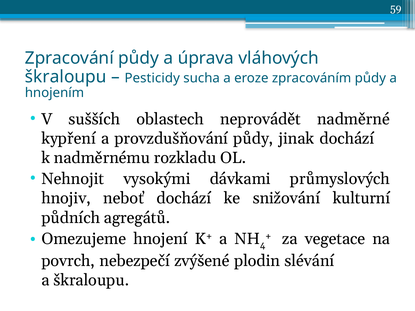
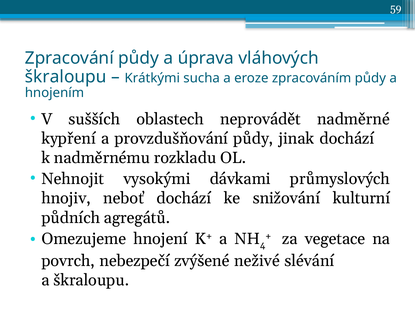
Pesticidy: Pesticidy -> Krátkými (152, 78)
plodin: plodin -> neživé (257, 261)
